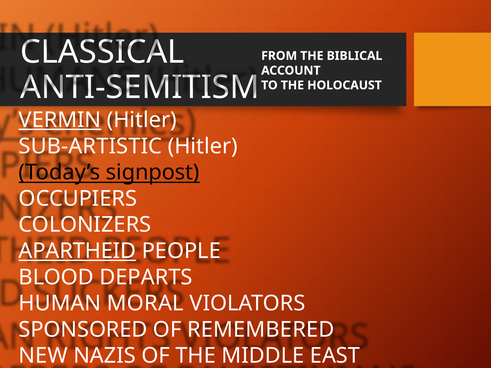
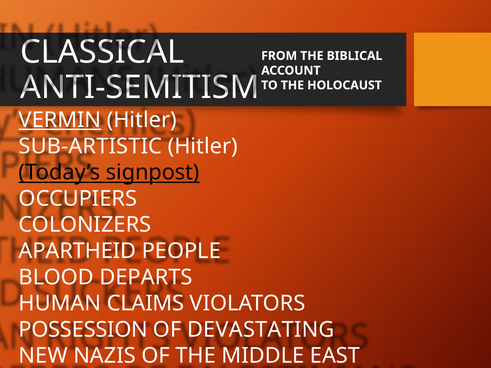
APARTHEID underline: present -> none (77, 251)
MORAL: MORAL -> CLAIMS (146, 304)
SPONSORED: SPONSORED -> POSSESSION (83, 330)
REMEMBERED: REMEMBERED -> DEVASTATING (261, 330)
